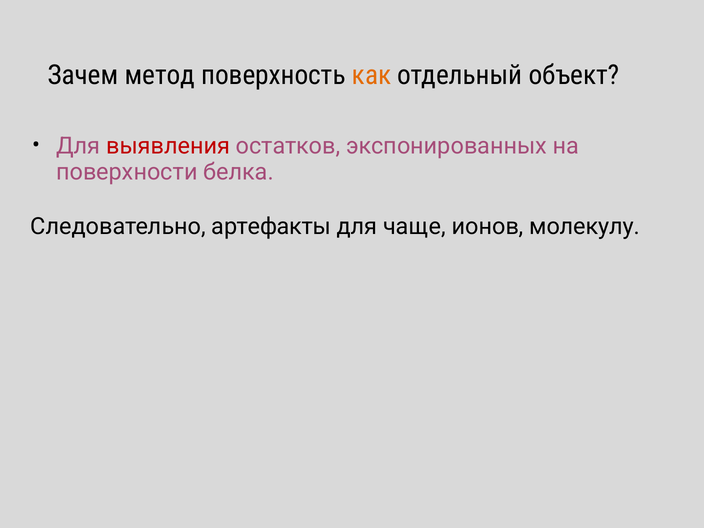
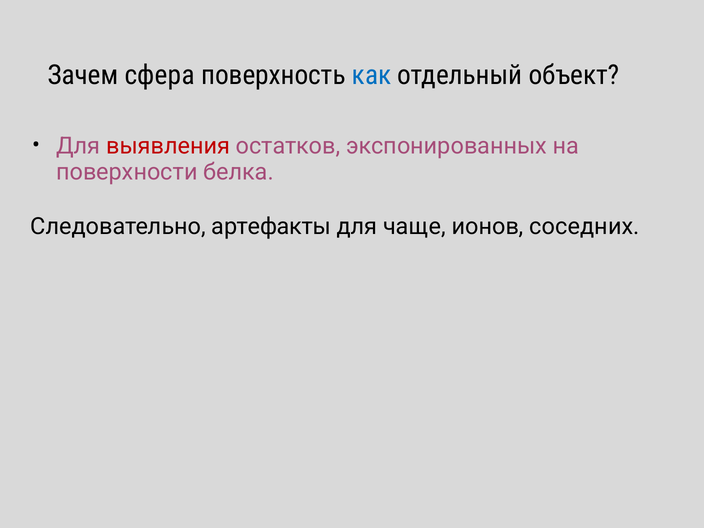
метод: метод -> сфера (160, 75)
как colour: orange -> blue (372, 75)
молекулу: молекулу -> соседних (585, 226)
